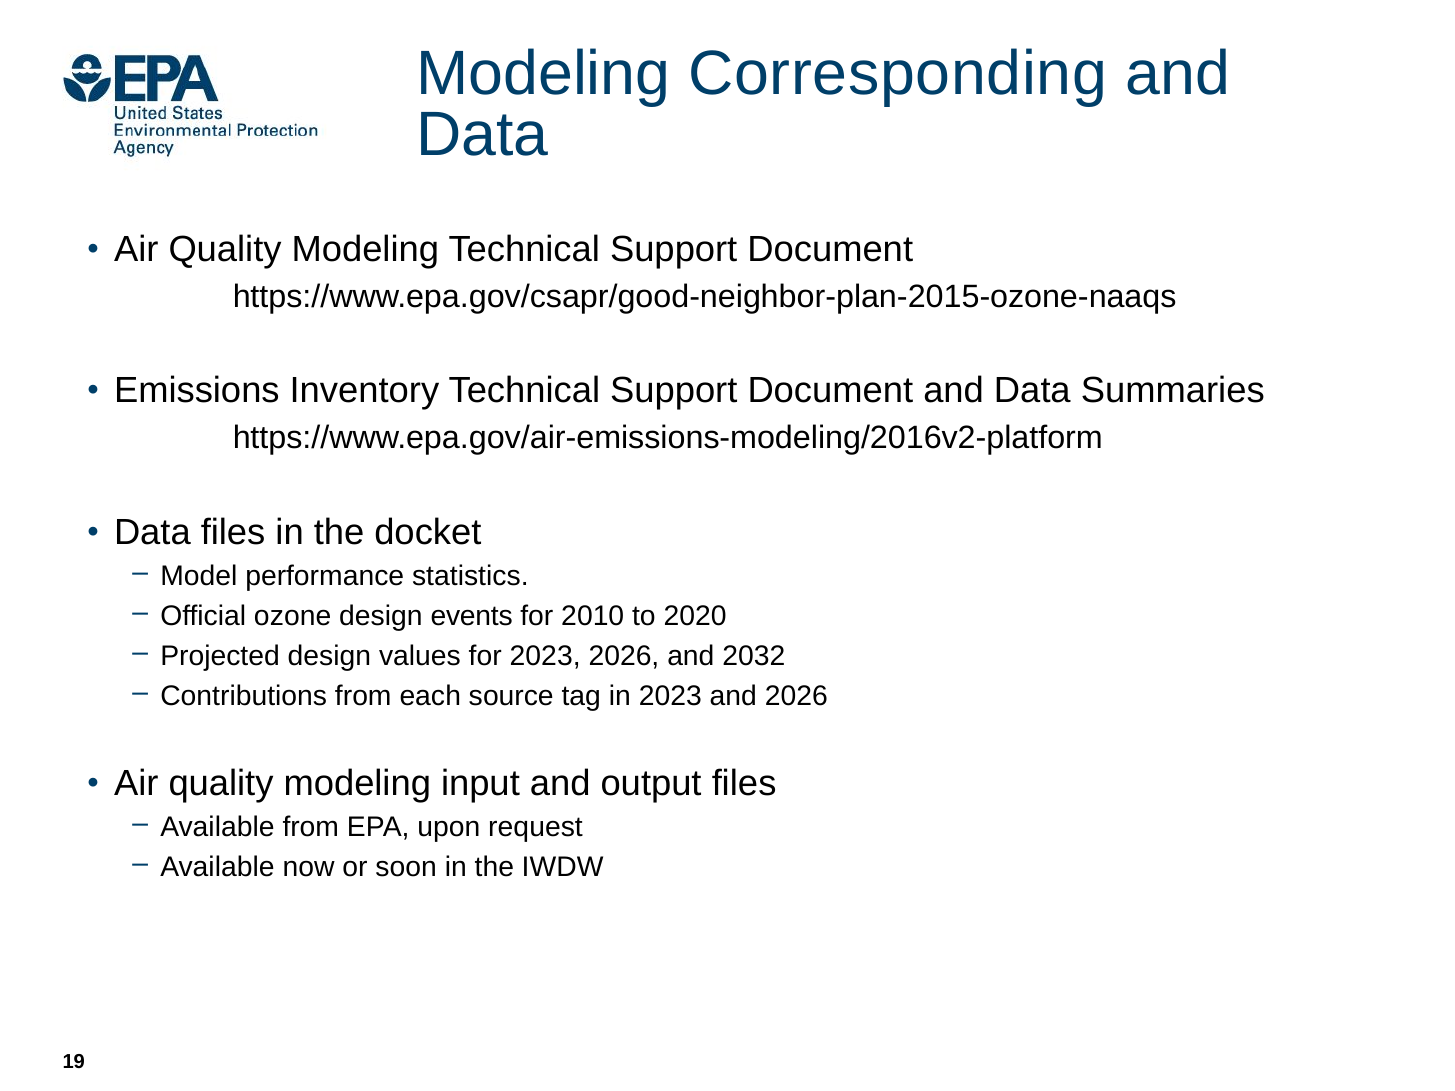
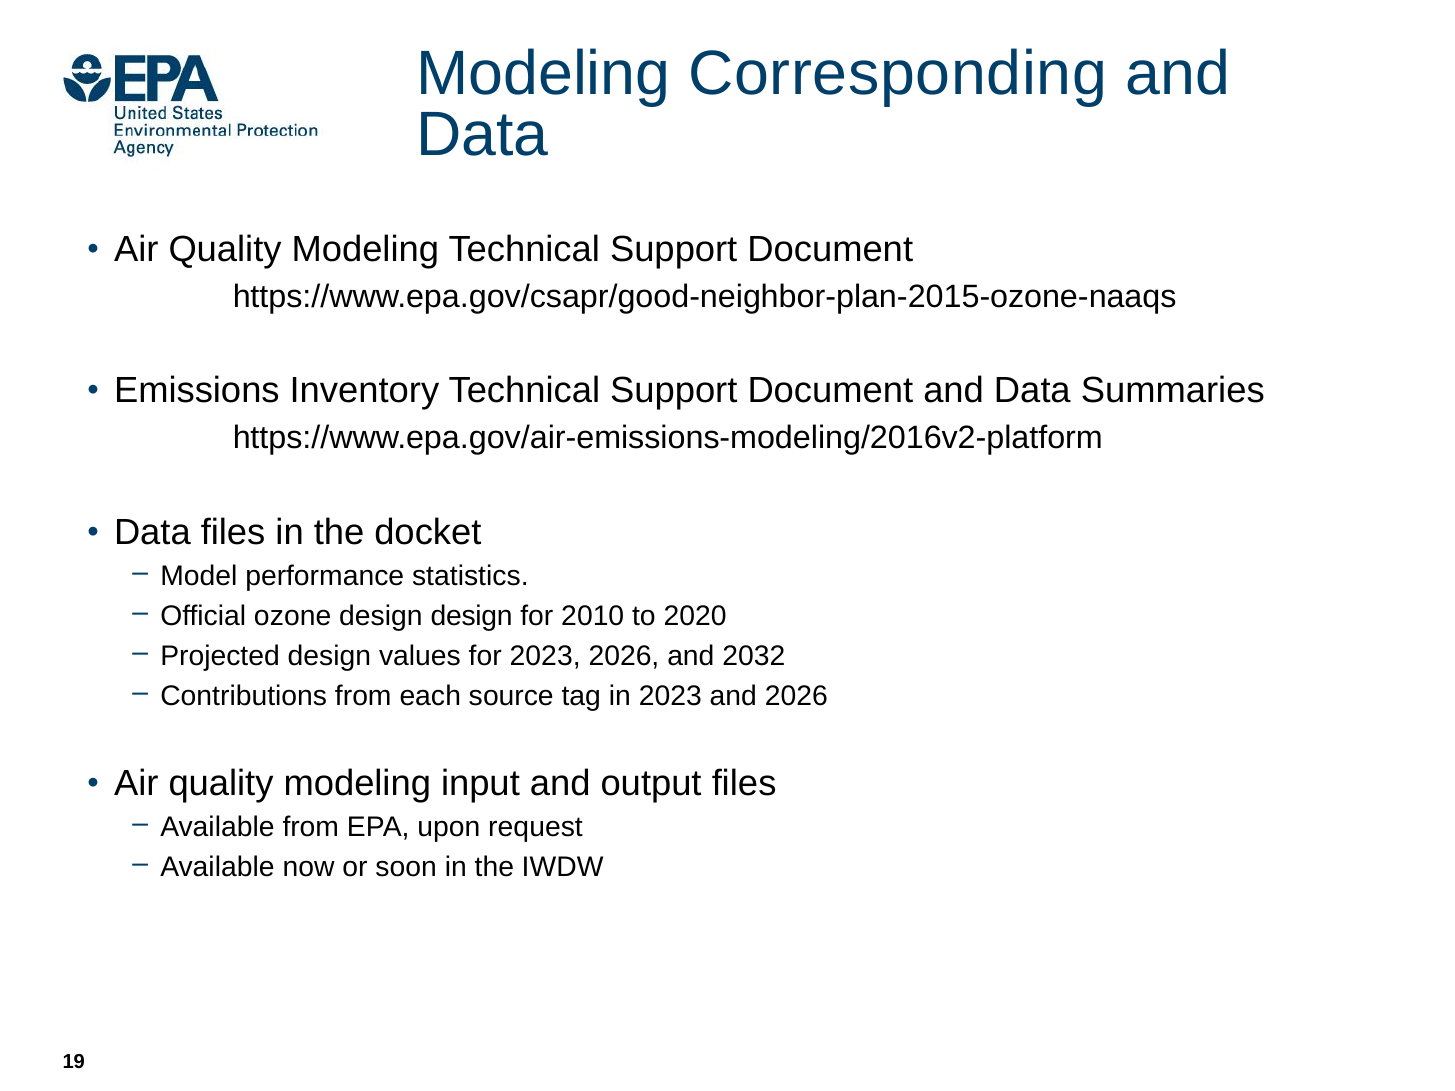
design events: events -> design (472, 617)
